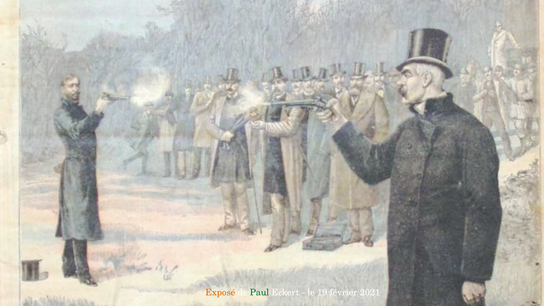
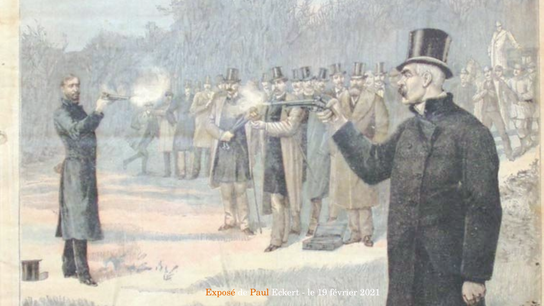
Paul colour: green -> orange (260, 292)
